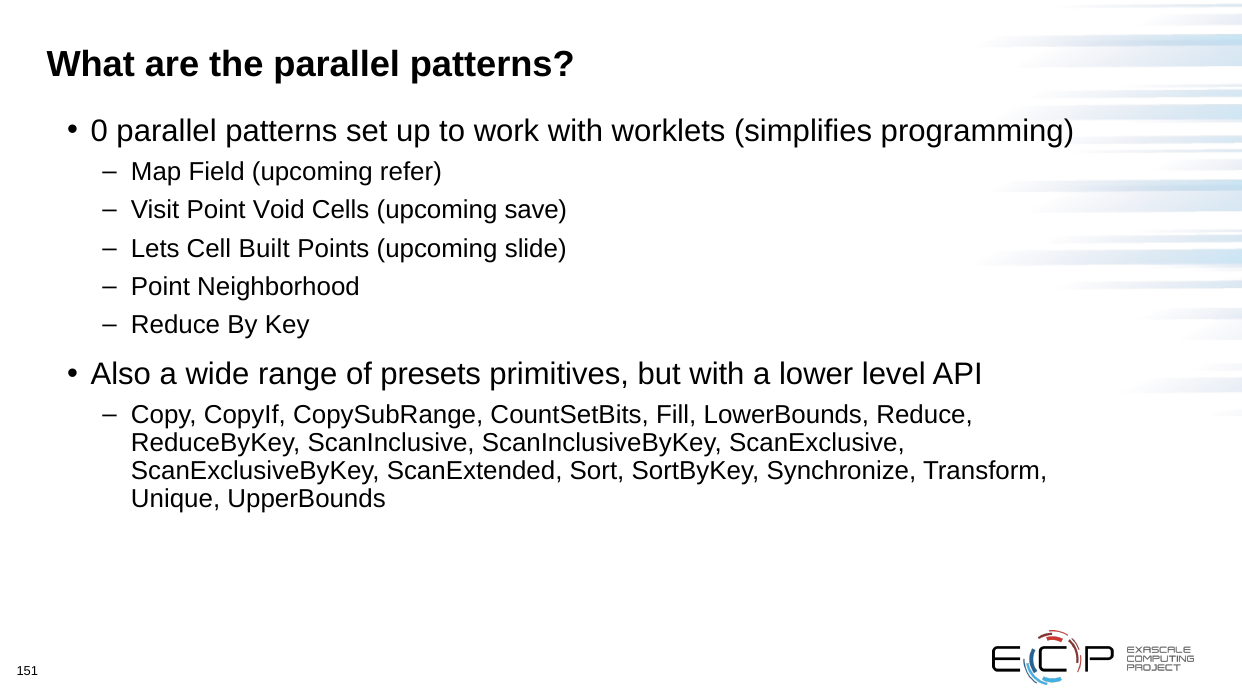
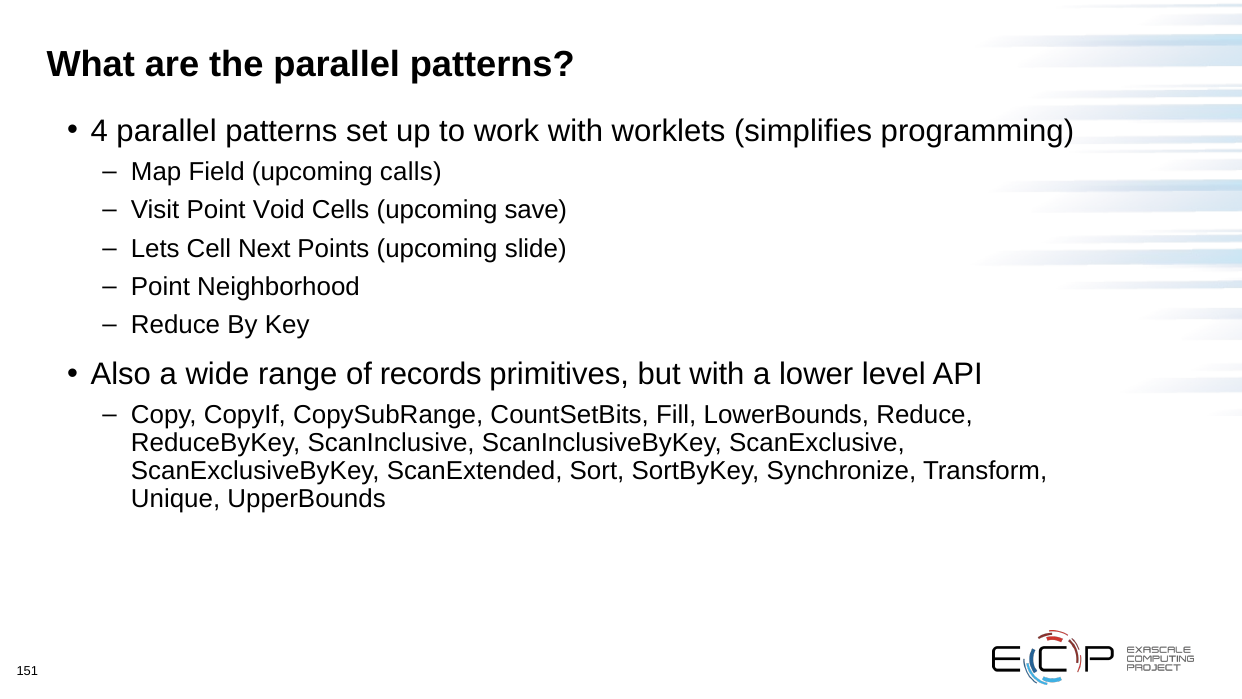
0: 0 -> 4 (99, 131)
refer: refer -> calls (411, 172)
Built: Built -> Next (264, 249)
presets: presets -> records (431, 374)
